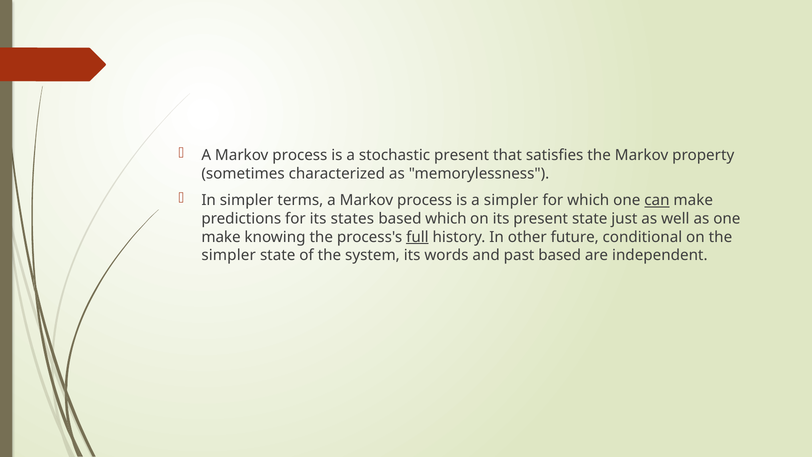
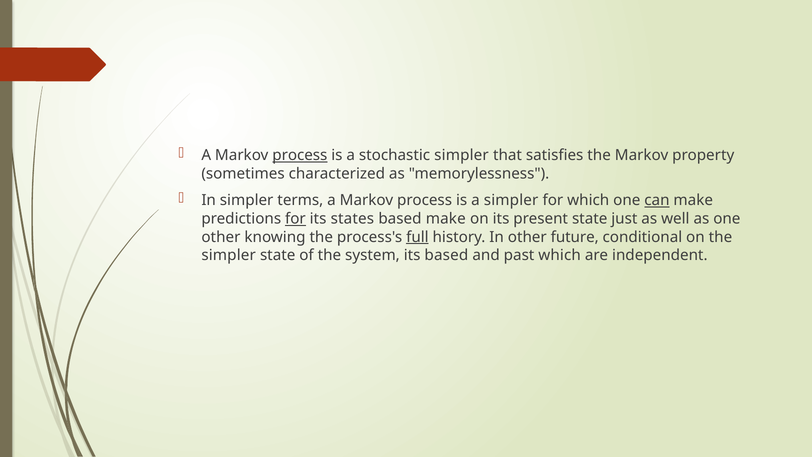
process underline: none -> present (300, 155)
stochastic present: present -> simpler (461, 155)
for underline: none -> present (295, 219)
based which: which -> make (446, 219)
make: make -> other (221, 237)
its words: words -> based (446, 255)
past based: based -> which (560, 255)
